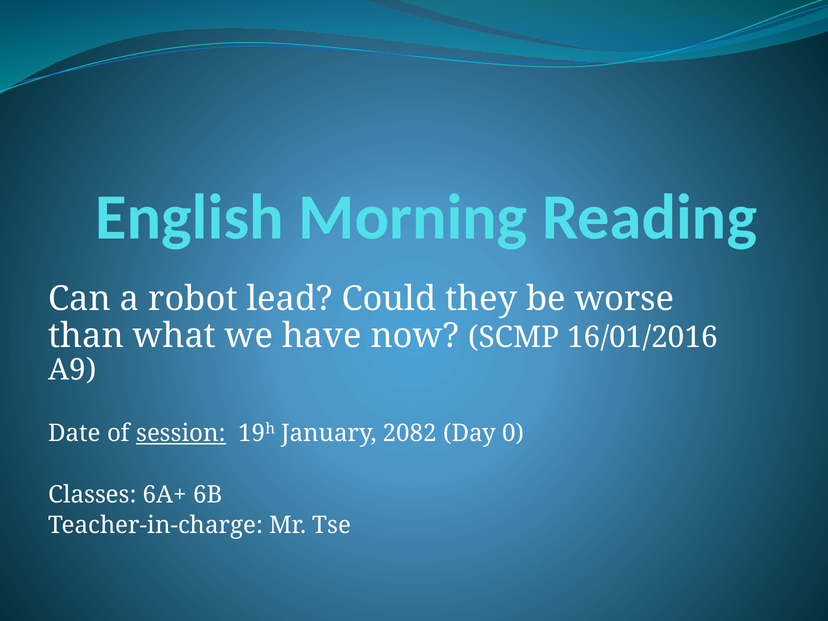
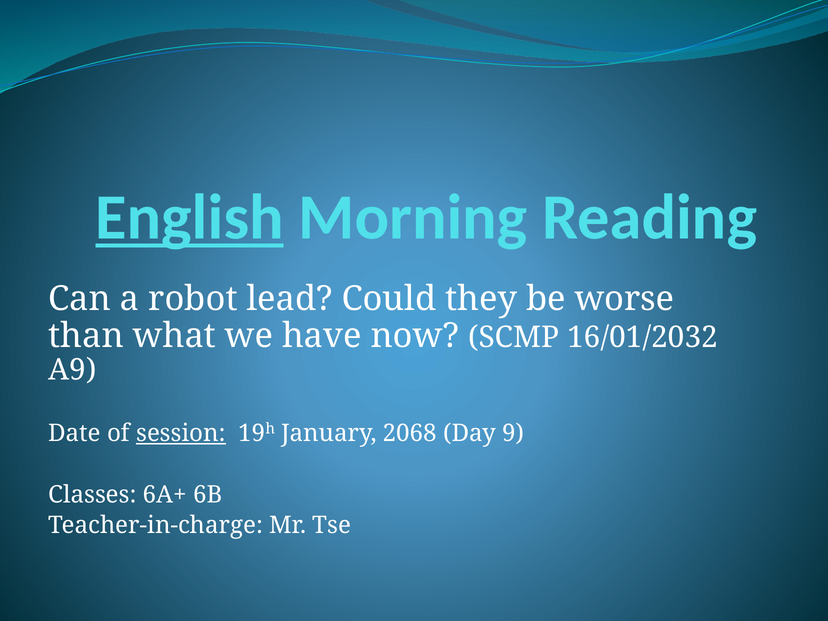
English underline: none -> present (190, 218)
16/01/2016: 16/01/2016 -> 16/01/2032 (643, 337)
2082: 2082 -> 2068 (410, 433)
0: 0 -> 9 (513, 433)
